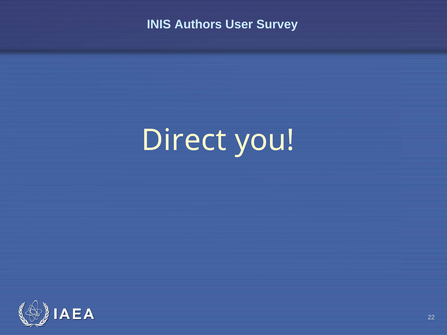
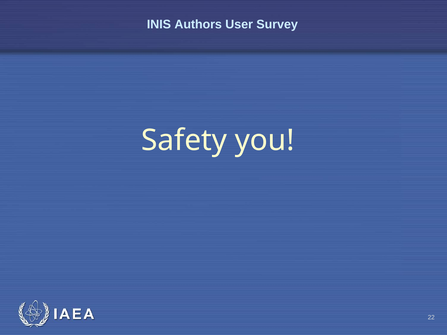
Direct: Direct -> Safety (184, 140)
